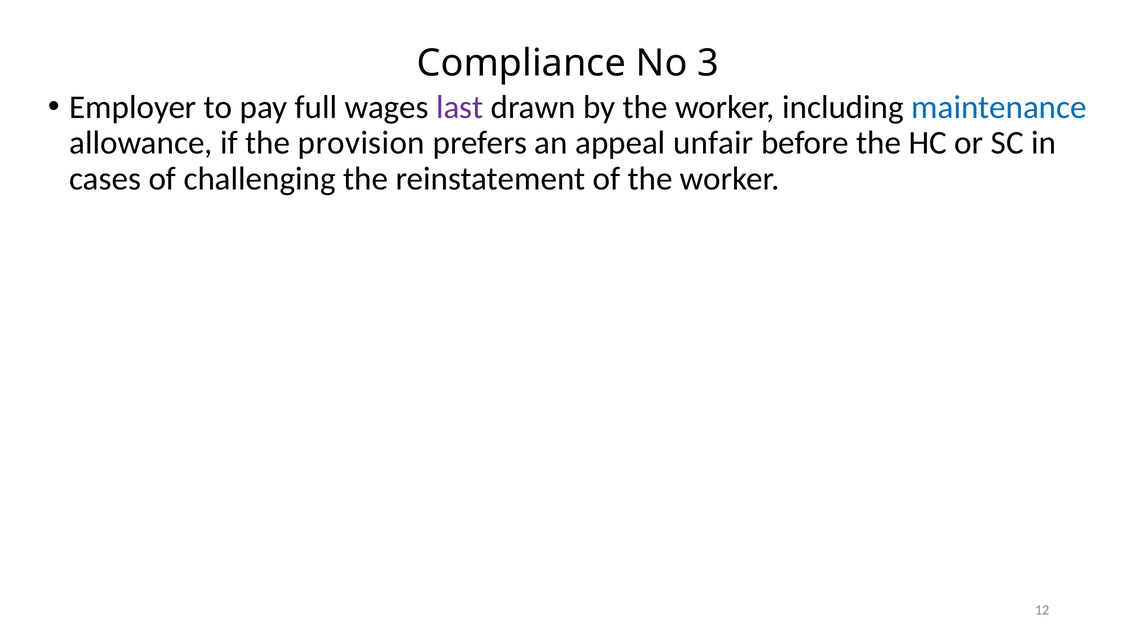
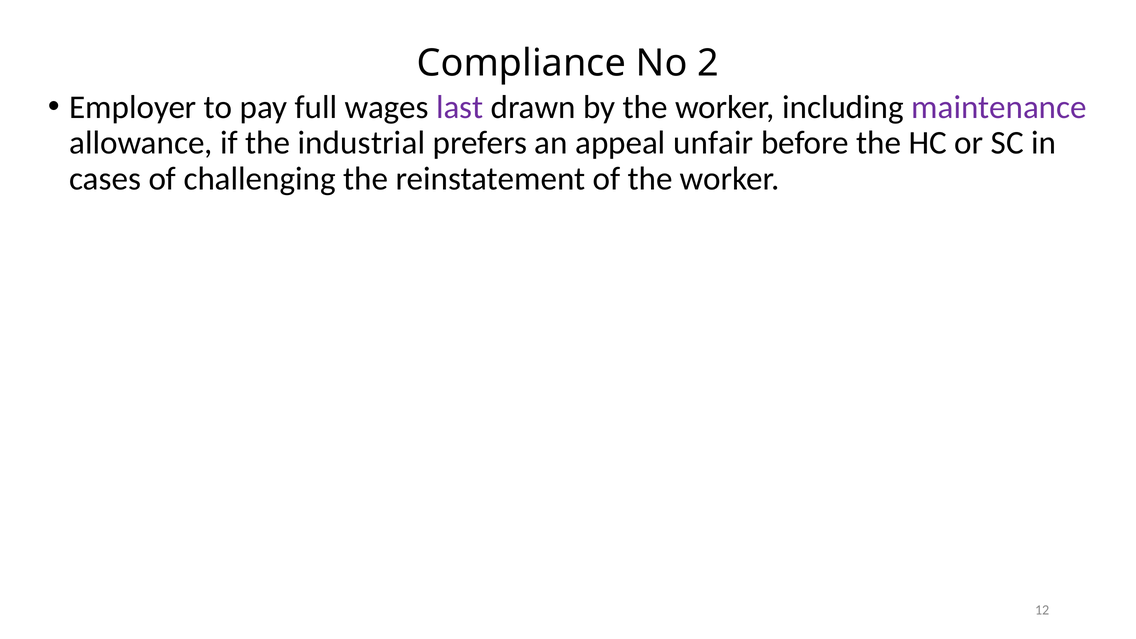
3: 3 -> 2 (708, 63)
maintenance colour: blue -> purple (999, 107)
provision: provision -> industrial (361, 143)
